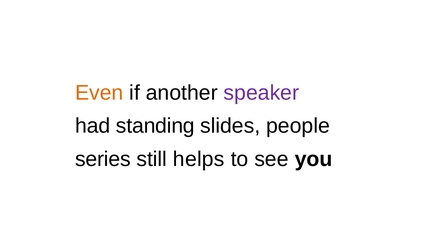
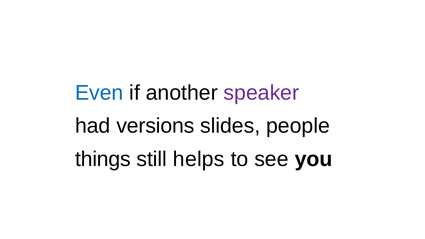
Even colour: orange -> blue (99, 93)
standing: standing -> versions (155, 126)
series: series -> things (103, 159)
